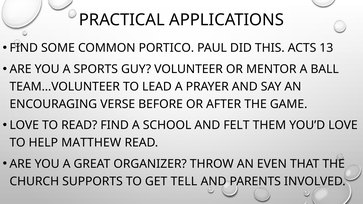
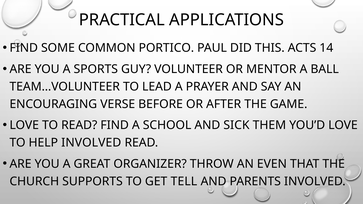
13: 13 -> 14 (326, 48)
FELT: FELT -> SICK (236, 125)
HELP MATTHEW: MATTHEW -> INVOLVED (91, 143)
